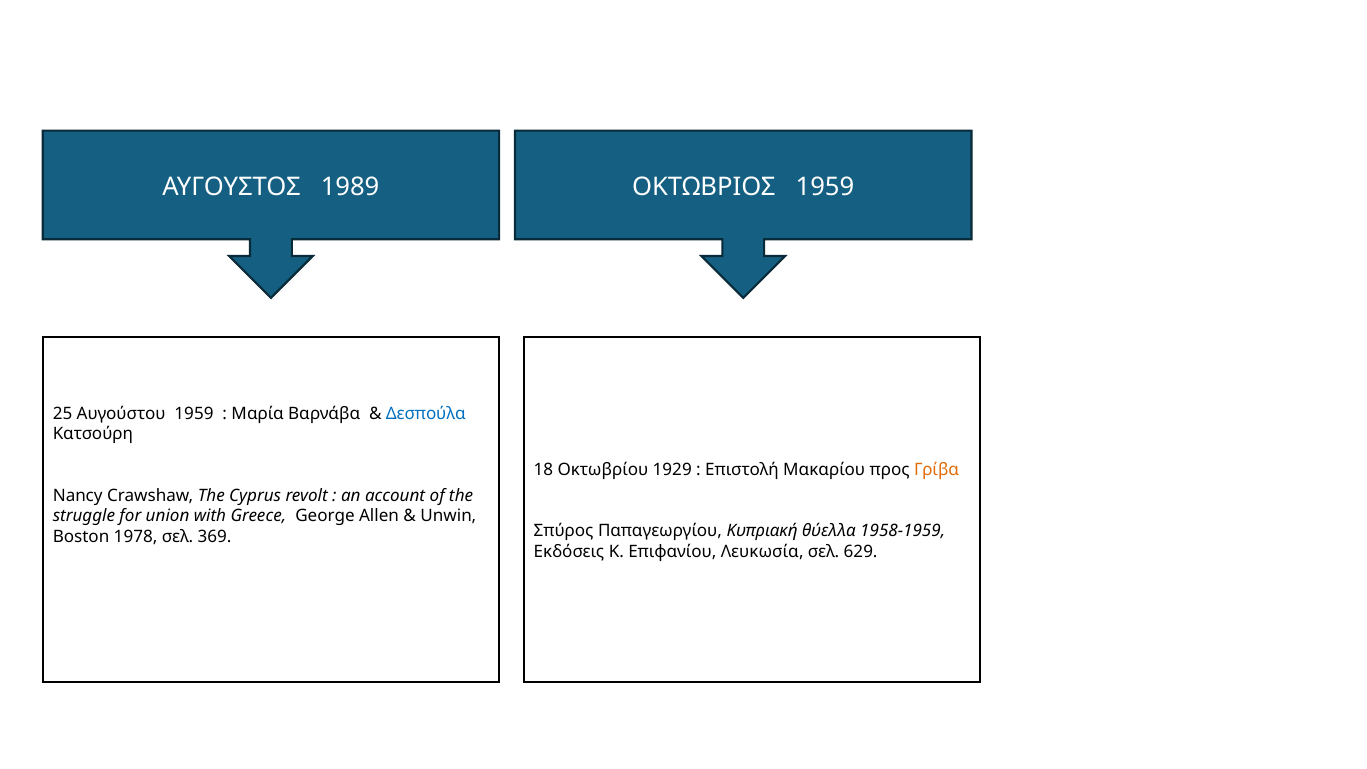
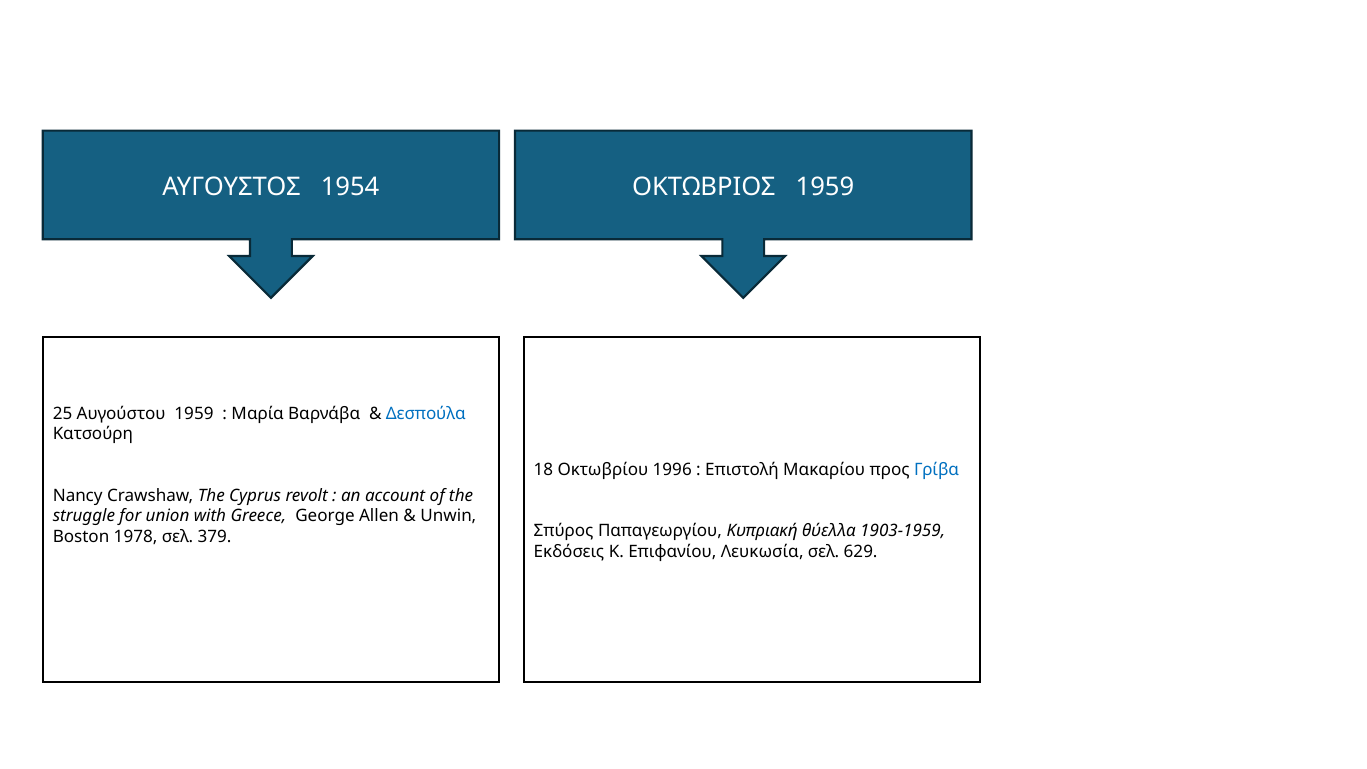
1989: 1989 -> 1954 (350, 187)
1929: 1929 -> 1996 (672, 470)
Γρίβα colour: orange -> blue (937, 470)
1958-1959: 1958-1959 -> 1903-1959 (903, 531)
369: 369 -> 379 (214, 536)
